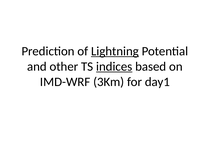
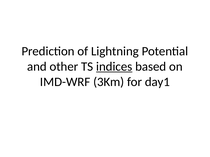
Lightning underline: present -> none (115, 51)
